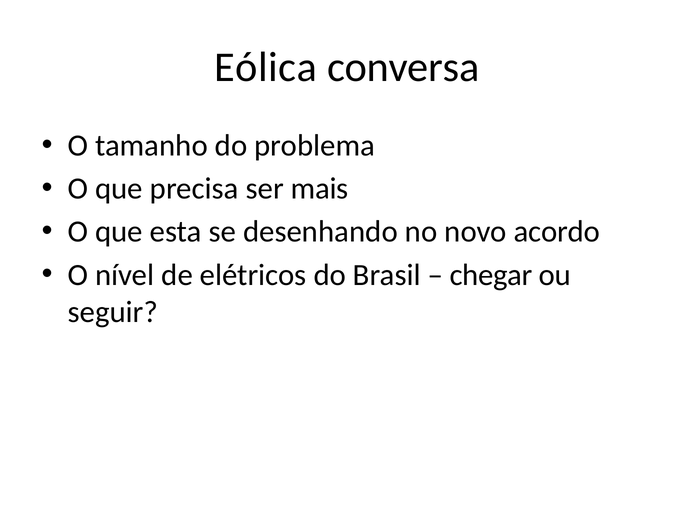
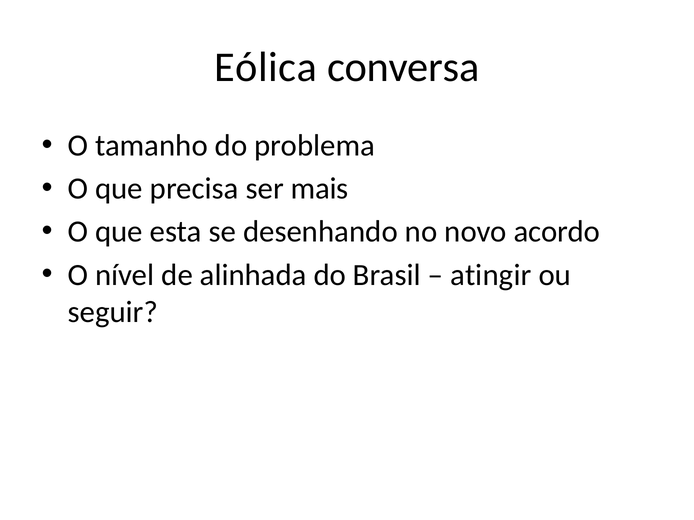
elétricos: elétricos -> alinhada (253, 275)
chegar: chegar -> atingir (491, 275)
